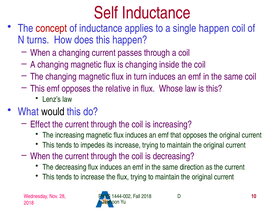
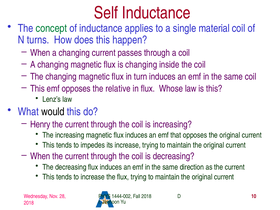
concept colour: red -> green (51, 28)
single happen: happen -> material (214, 28)
Effect: Effect -> Henry (40, 124)
